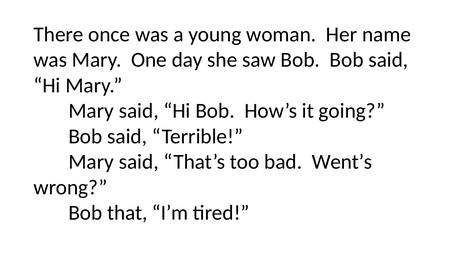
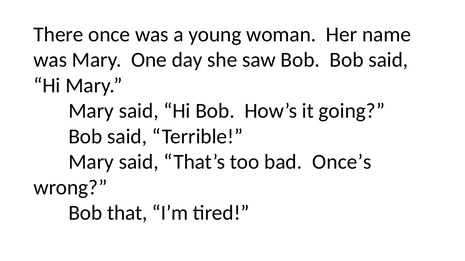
Went’s: Went’s -> Once’s (342, 162)
